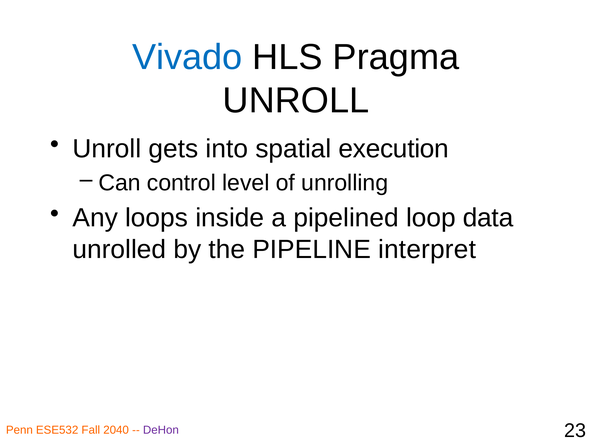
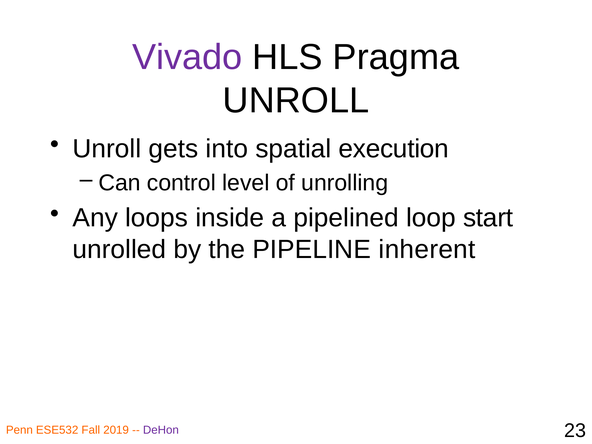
Vivado colour: blue -> purple (187, 57)
data: data -> start (488, 218)
interpret: interpret -> inherent (427, 250)
2040: 2040 -> 2019 (116, 430)
